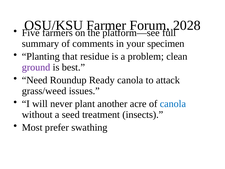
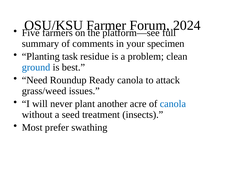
2028: 2028 -> 2024 (187, 25)
that: that -> task (70, 56)
ground colour: purple -> blue (36, 67)
